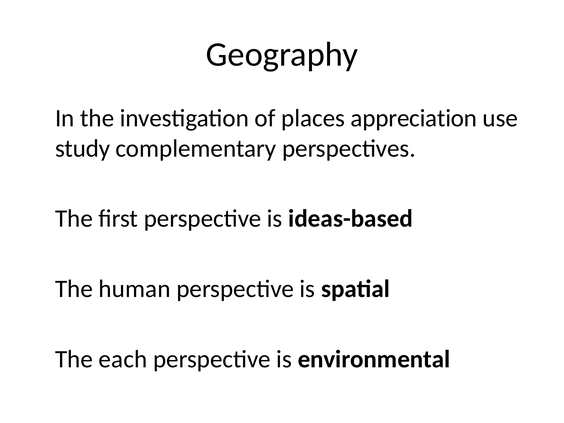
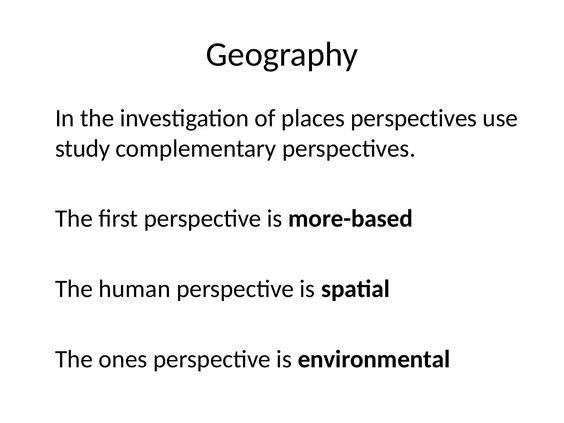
places appreciation: appreciation -> perspectives (414, 118)
ideas-based: ideas-based -> more-based (351, 219)
each: each -> ones (123, 359)
